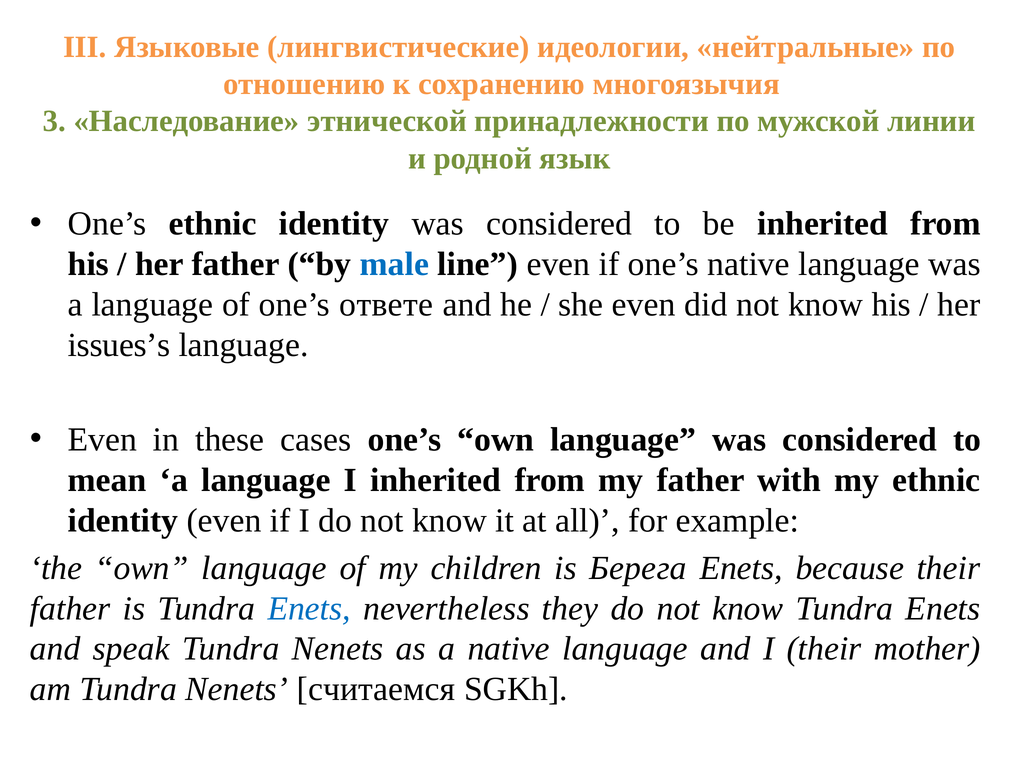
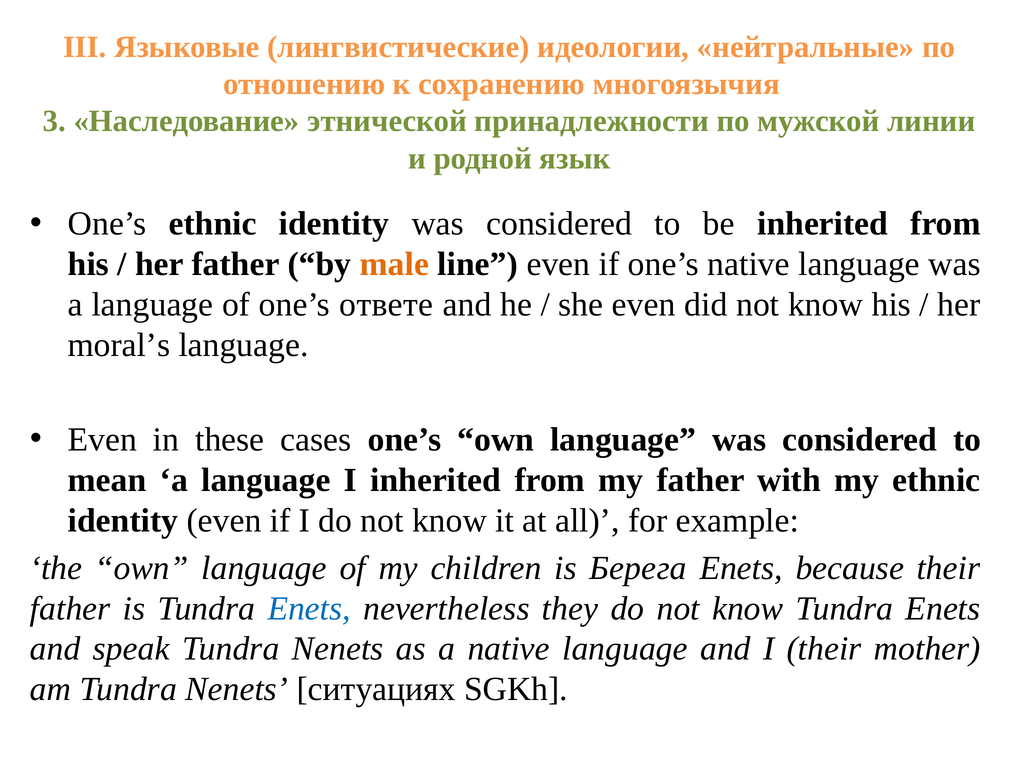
male colour: blue -> orange (394, 264)
issues’s: issues’s -> moral’s (119, 345)
считаемся: считаемся -> ситуациях (376, 689)
